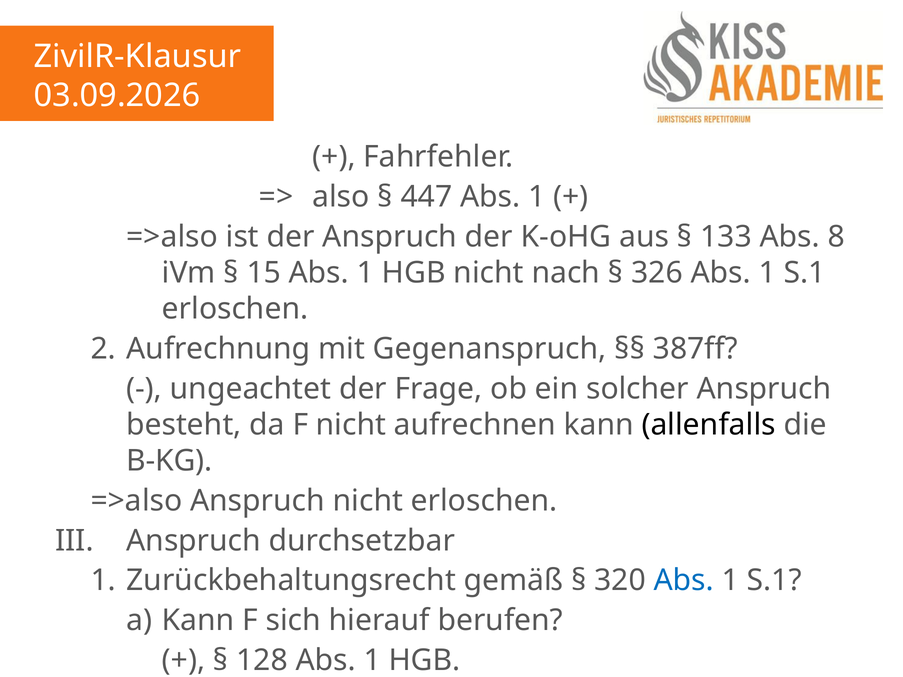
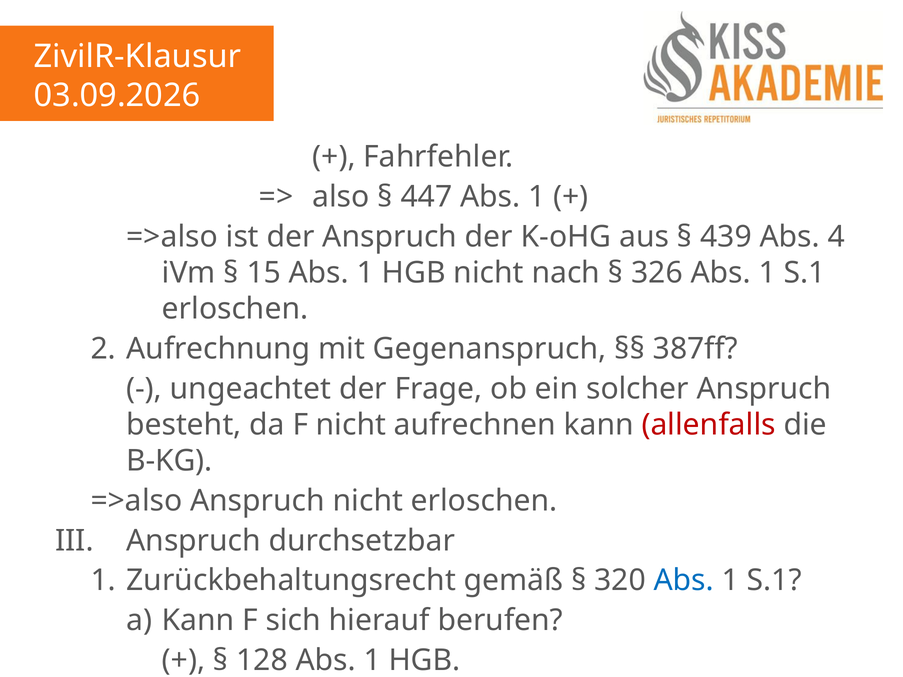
133: 133 -> 439 (726, 237)
8: 8 -> 4 (836, 237)
allenfalls colour: black -> red (709, 425)
